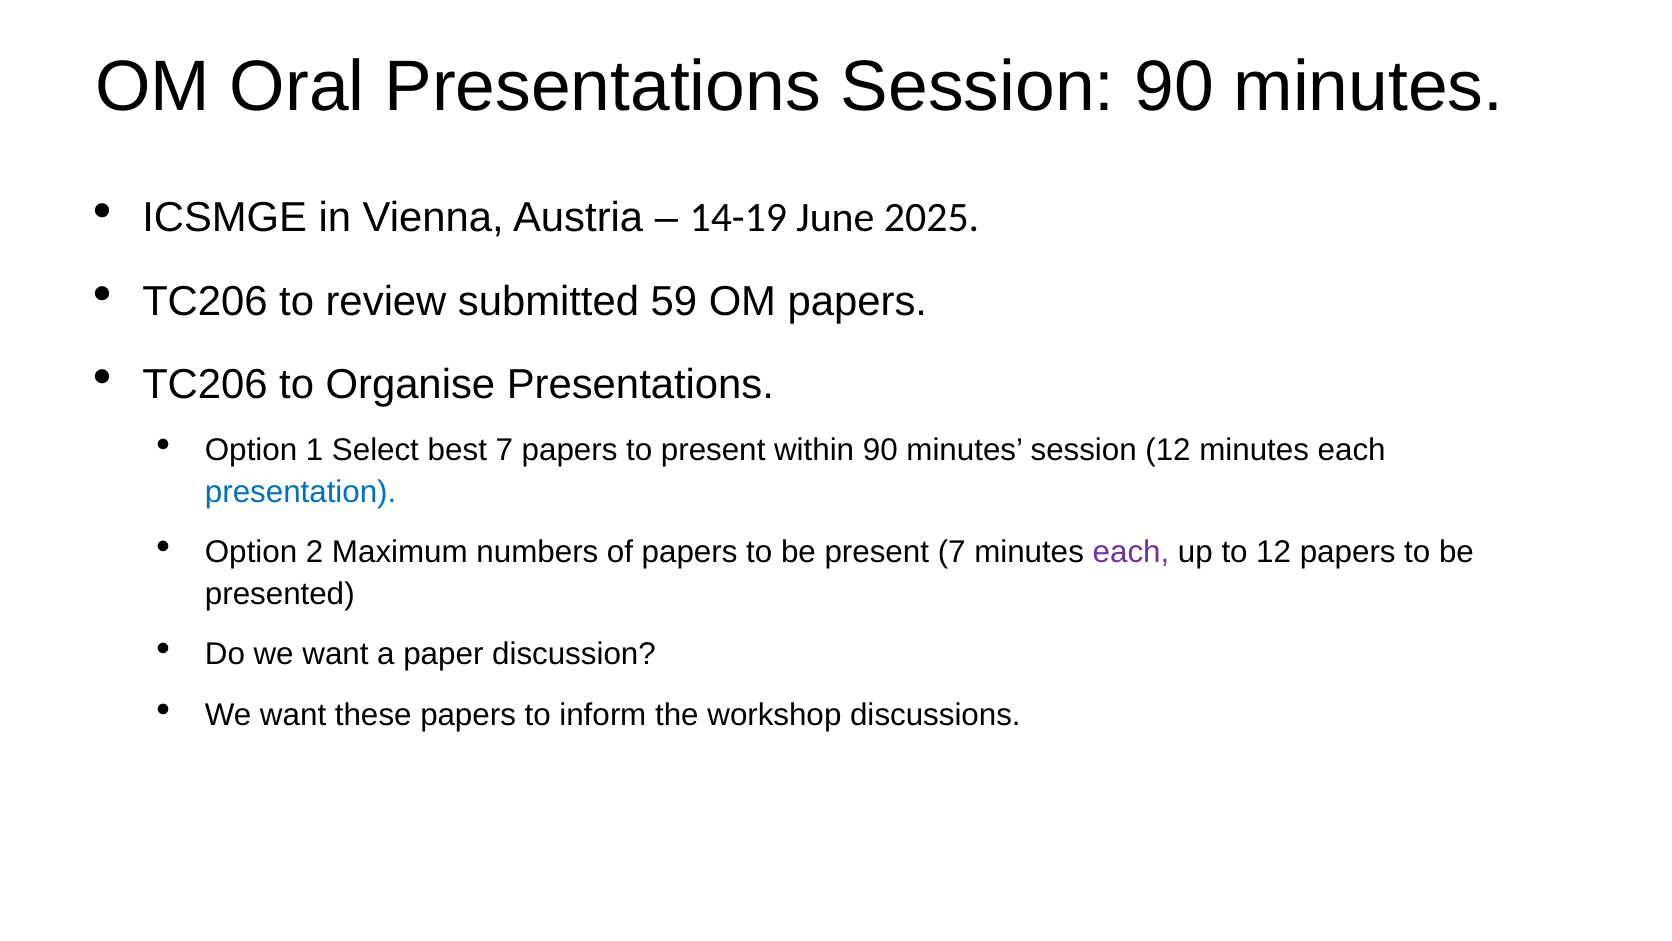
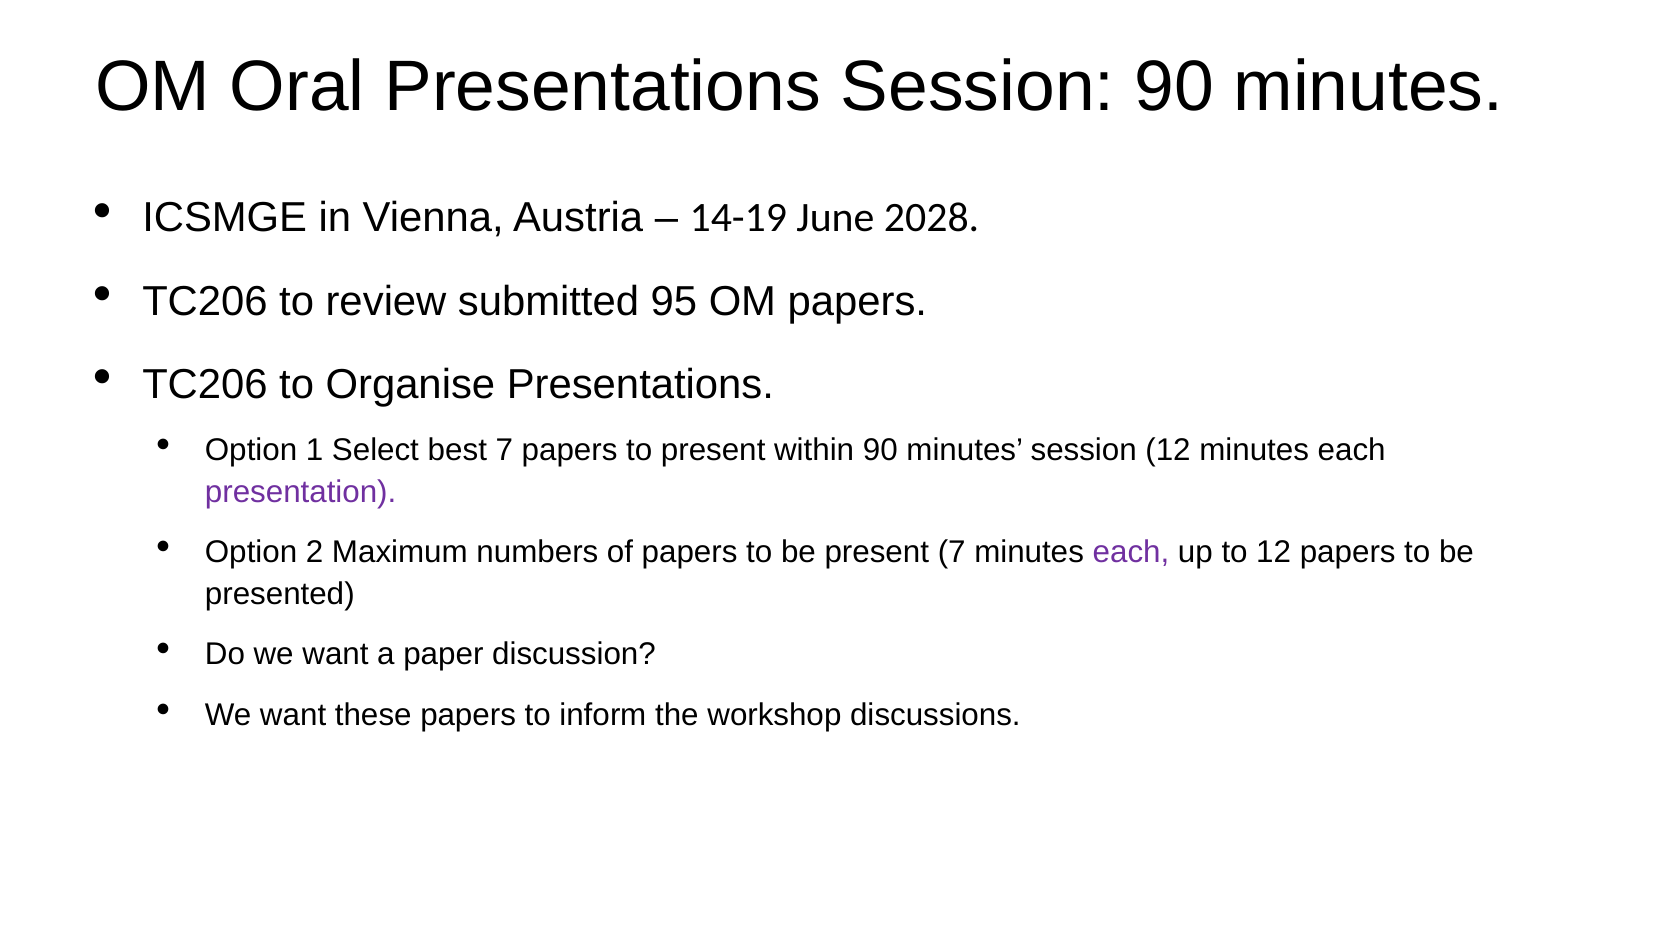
2025: 2025 -> 2028 (932, 218)
59: 59 -> 95 (674, 301)
presentation colour: blue -> purple (301, 492)
